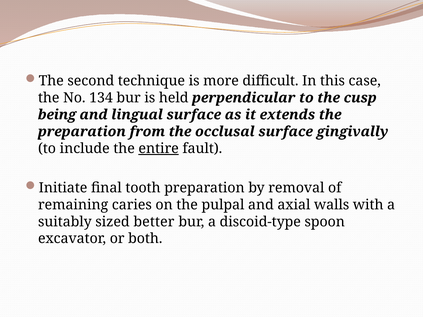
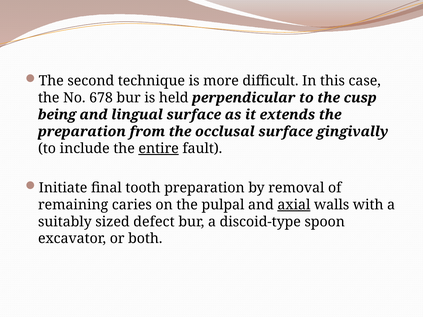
134: 134 -> 678 (101, 98)
axial underline: none -> present (294, 205)
better: better -> defect (154, 222)
